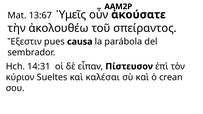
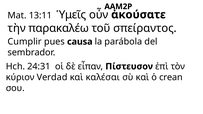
13:67: 13:67 -> 13:11 (40, 15)
ἀκολουθέω: ἀκολουθέω -> παρακαλέω (59, 28)
Ἔξεστιν: Ἔξεστιν -> Cumplir (25, 42)
14:31: 14:31 -> 24:31 (39, 67)
Sueltes: Sueltes -> Verdad (52, 77)
